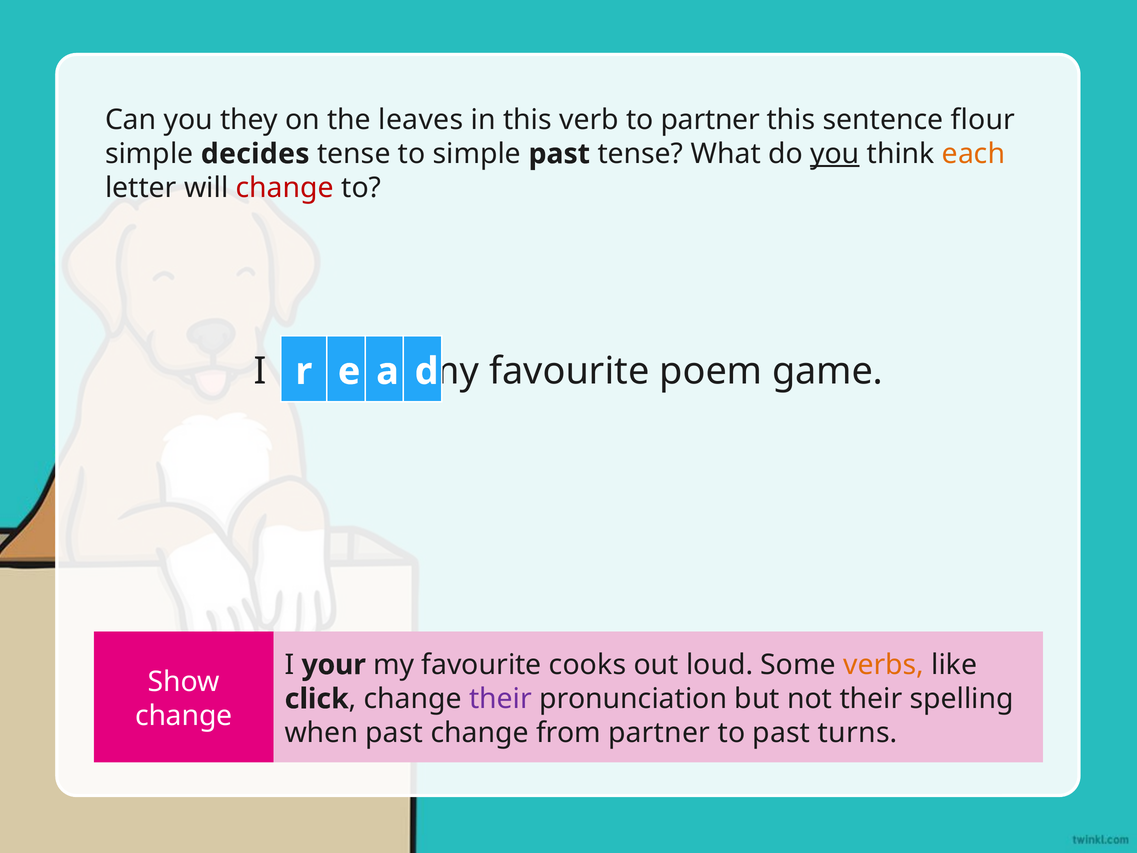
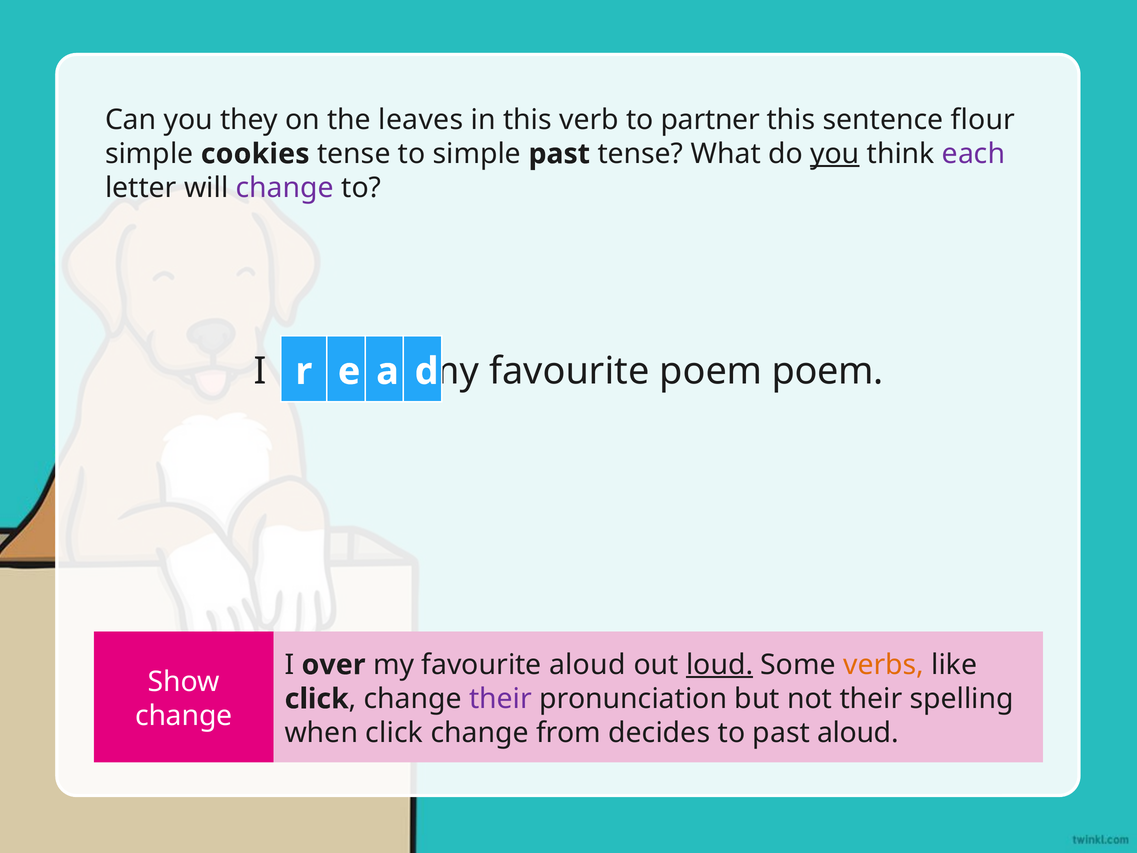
decides: decides -> cookies (255, 154)
each colour: orange -> purple (974, 154)
change colour: red -> purple (285, 188)
poem game: game -> poem (828, 371)
your: your -> over (334, 665)
favourite cooks: cooks -> aloud (587, 665)
loud underline: none -> present (720, 665)
when past: past -> click (394, 733)
from partner: partner -> decides (659, 733)
past turns: turns -> aloud (858, 733)
